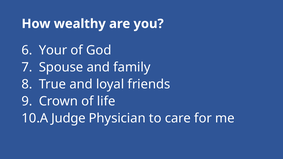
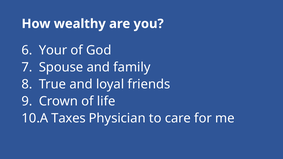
Judge: Judge -> Taxes (69, 118)
